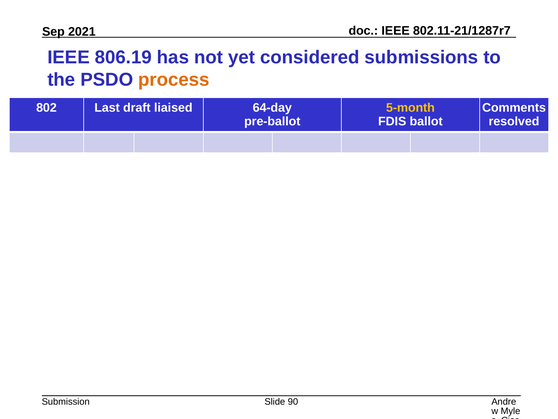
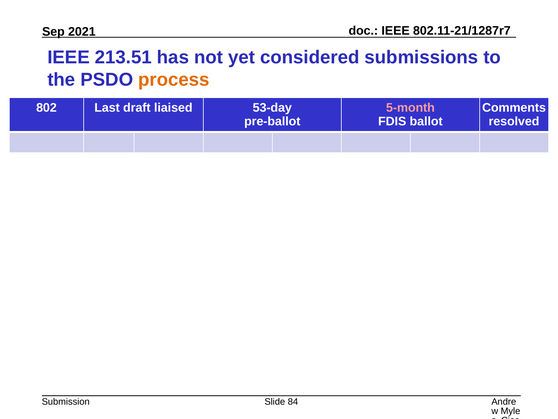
806.19: 806.19 -> 213.51 (123, 57)
64-day: 64-day -> 53-day (272, 108)
5-month colour: yellow -> pink (410, 108)
90: 90 -> 84 (293, 401)
